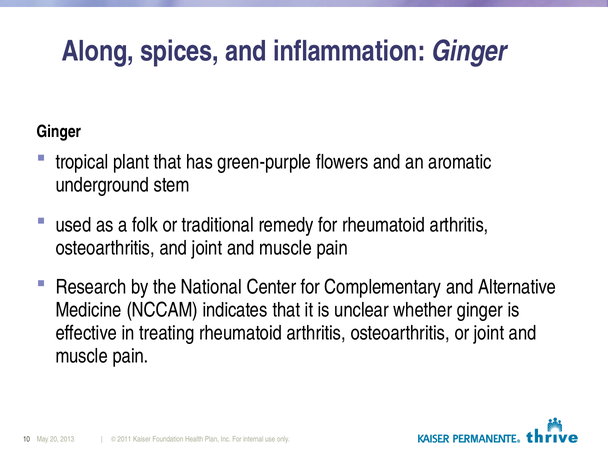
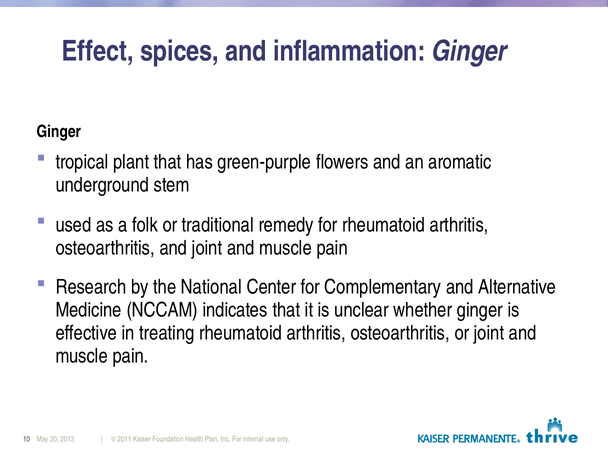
Along: Along -> Effect (98, 51)
